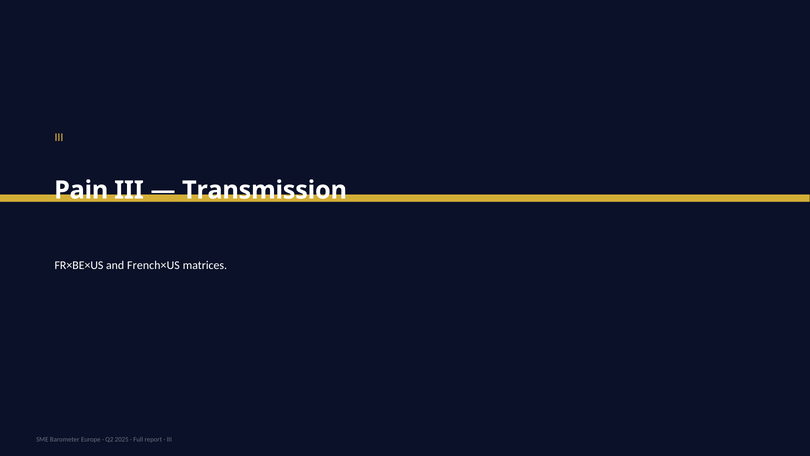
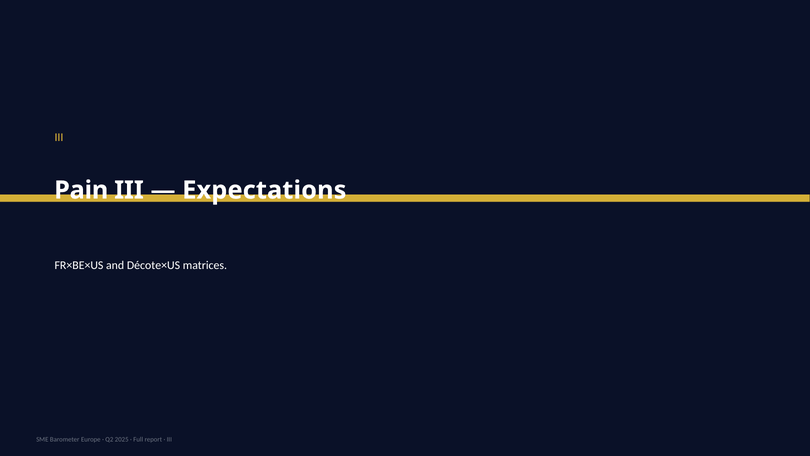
Transmission: Transmission -> Expectations (264, 190)
French×US: French×US -> Décote×US (153, 265)
